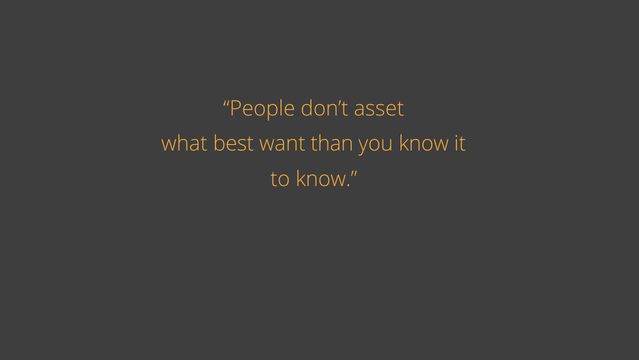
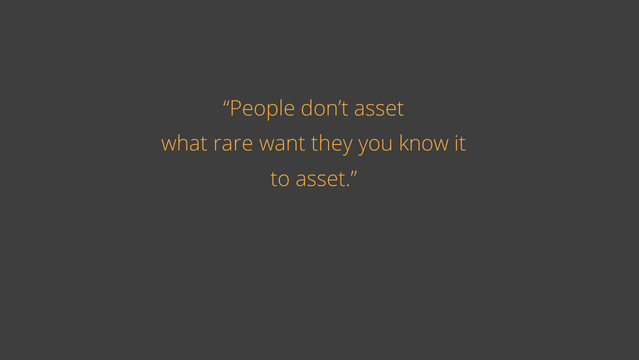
best: best -> rare (233, 144)
than: than -> they (332, 144)
to know: know -> asset (326, 179)
